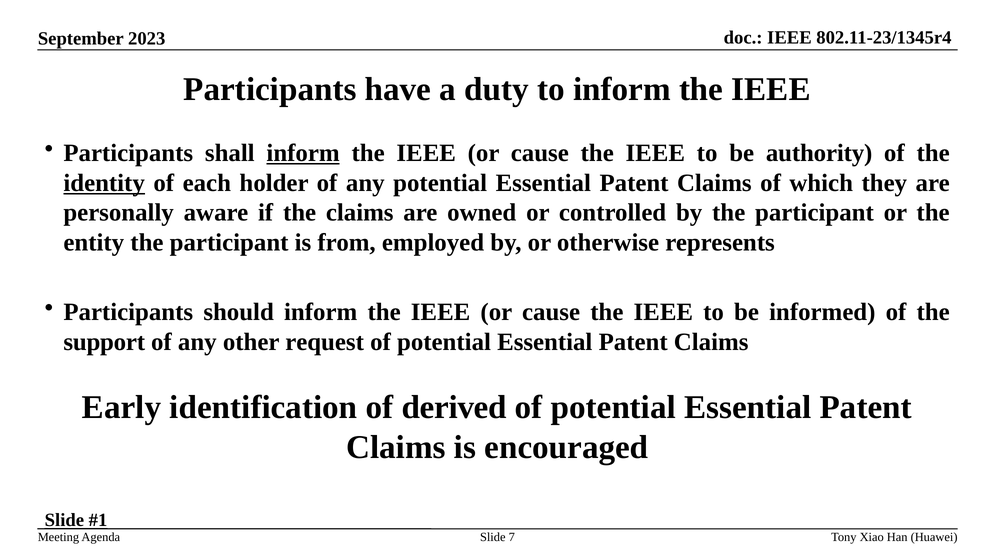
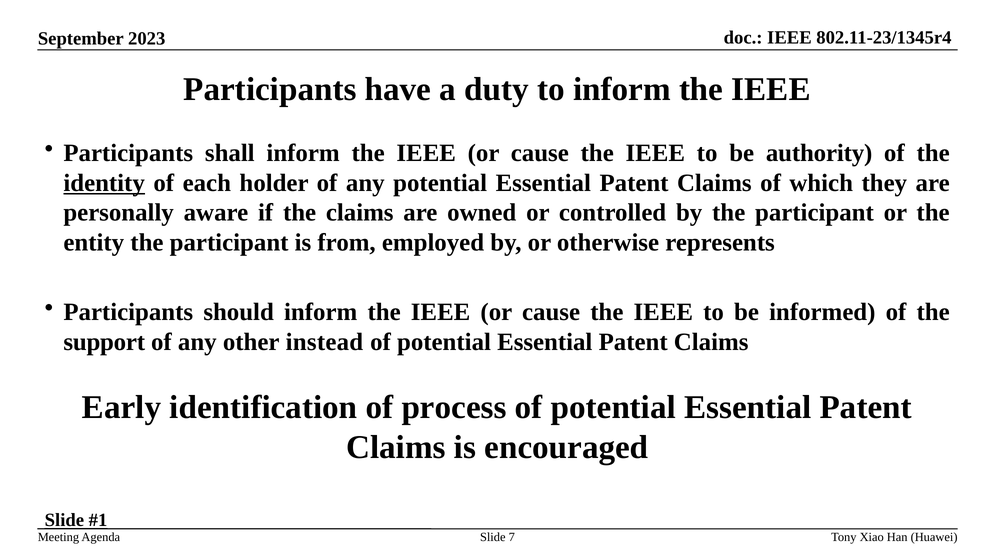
inform underline: present -> none (303, 153)
request: request -> instead (324, 342)
derived: derived -> process (454, 407)
